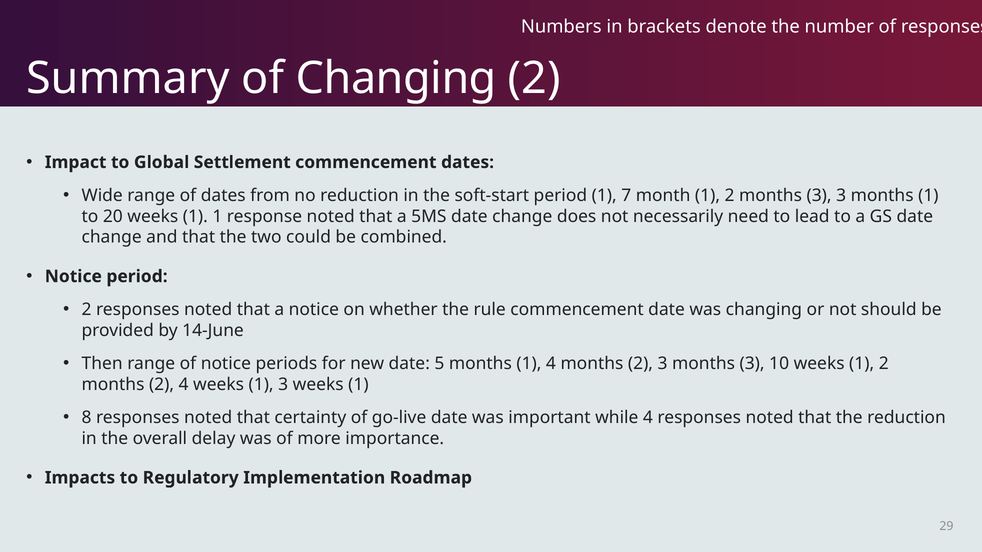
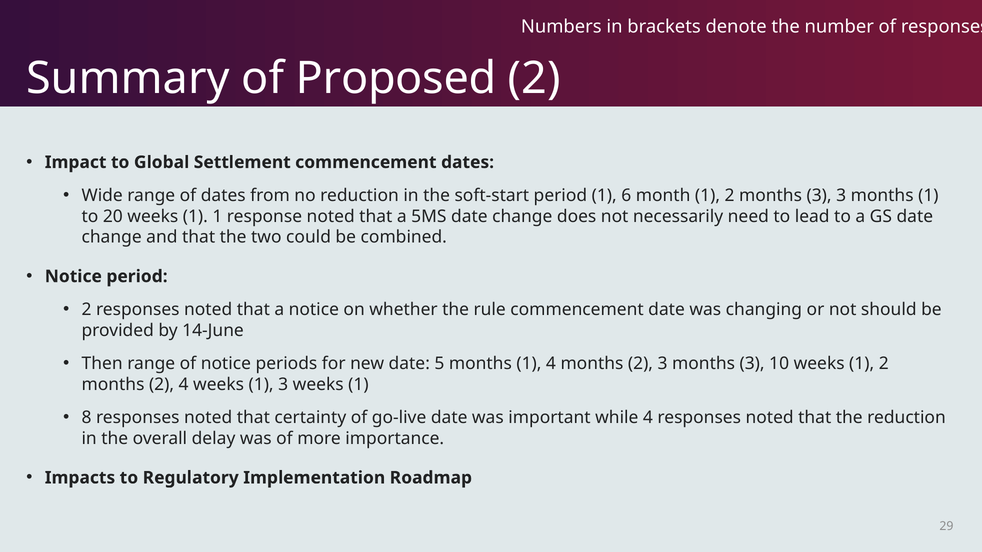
of Changing: Changing -> Proposed (396, 78)
7: 7 -> 6 (626, 196)
